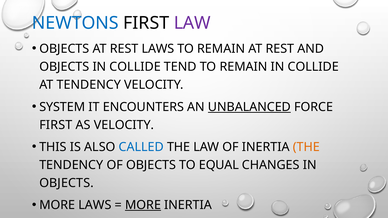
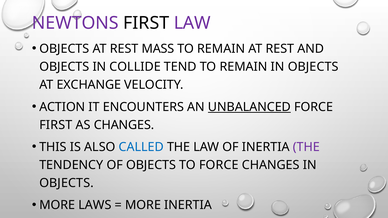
NEWTONS colour: blue -> purple (75, 23)
REST LAWS: LAWS -> MASS (158, 49)
REMAIN IN COLLIDE: COLLIDE -> OBJECTS (313, 67)
AT TENDENCY: TENDENCY -> EXCHANGE (89, 85)
SYSTEM: SYSTEM -> ACTION (62, 107)
AS VELOCITY: VELOCITY -> CHANGES (124, 125)
THE colour: orange -> purple (306, 147)
TO EQUAL: EQUAL -> FORCE (219, 165)
MORE underline: present -> none (143, 205)
